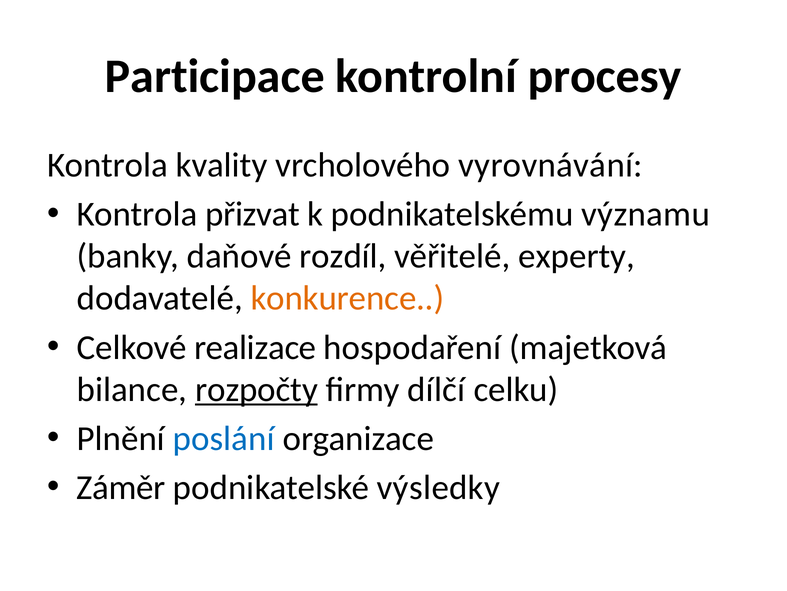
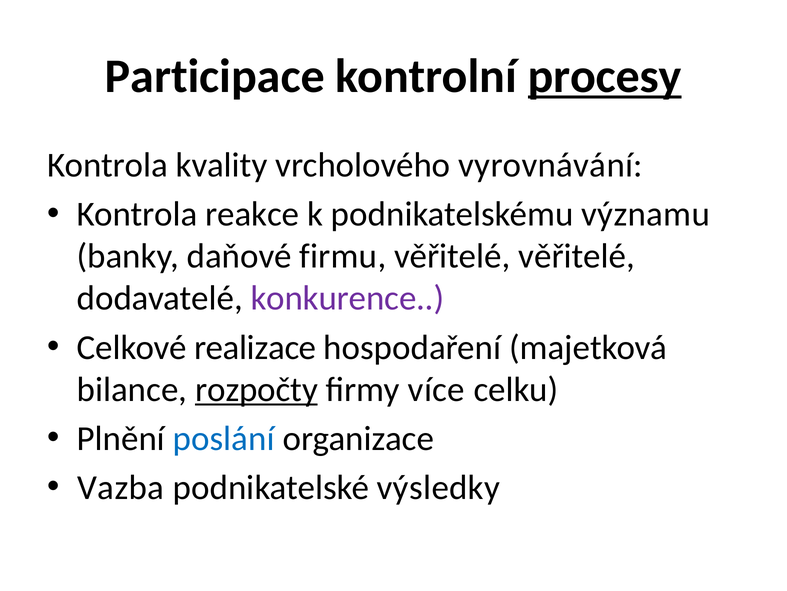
procesy underline: none -> present (605, 76)
přizvat: přizvat -> reakce (252, 214)
rozdíl: rozdíl -> firmu (343, 256)
věřitelé experty: experty -> věřitelé (577, 256)
konkurence colour: orange -> purple (348, 298)
dílčí: dílčí -> více (436, 389)
Záměr: Záměr -> Vazba (121, 487)
